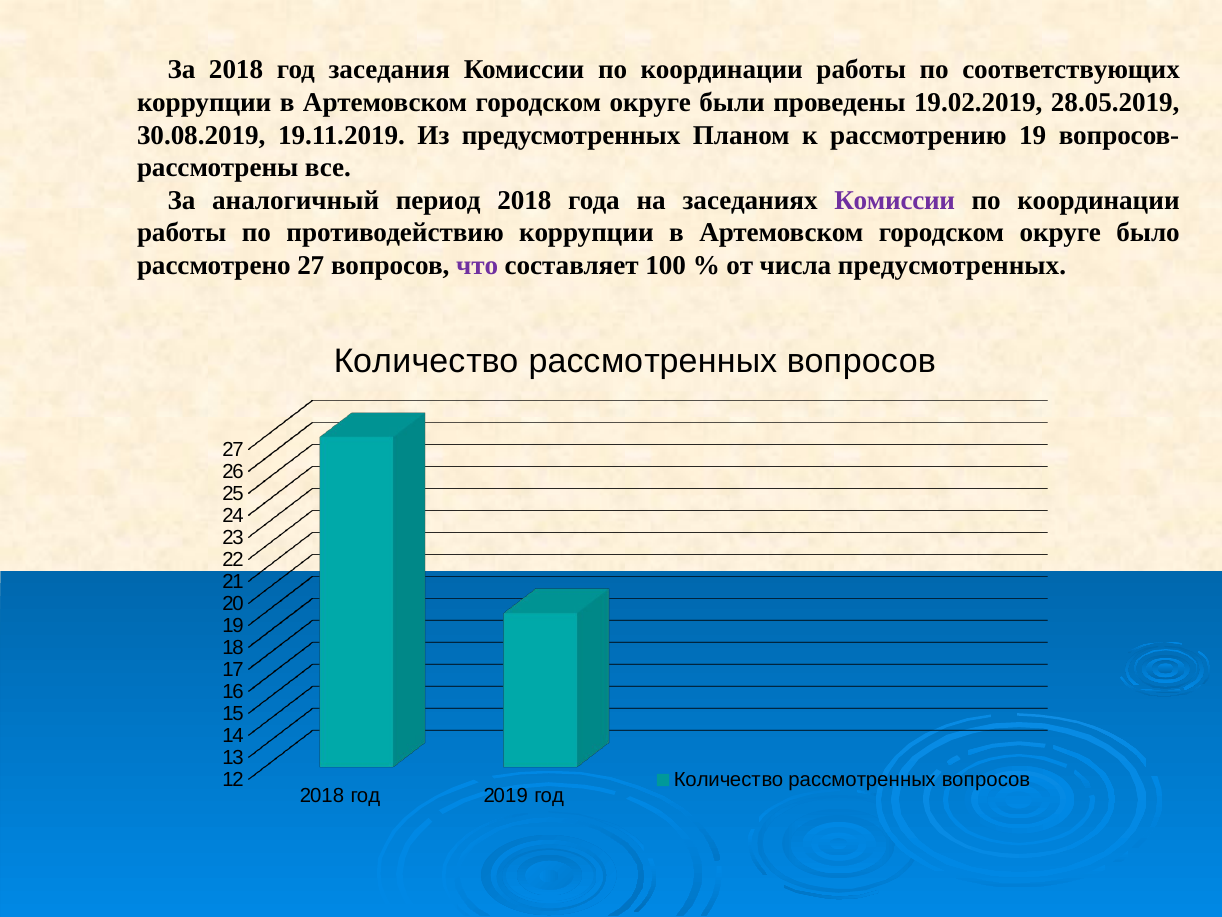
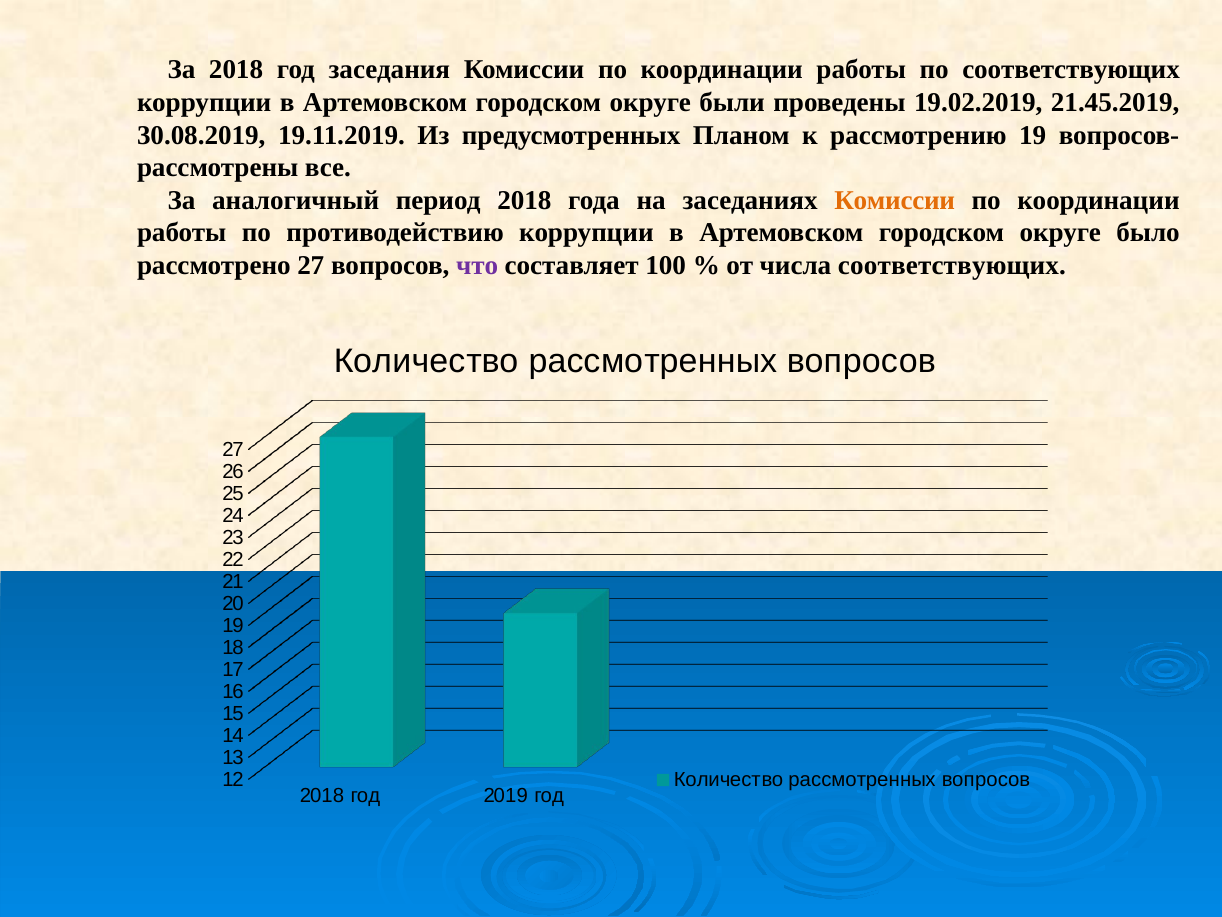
28.05.2019: 28.05.2019 -> 21.45.2019 (1115, 102)
Комиссии colour: purple -> orange (895, 200)
числа предусмотренных: предусмотренных -> соответствующих (952, 265)
